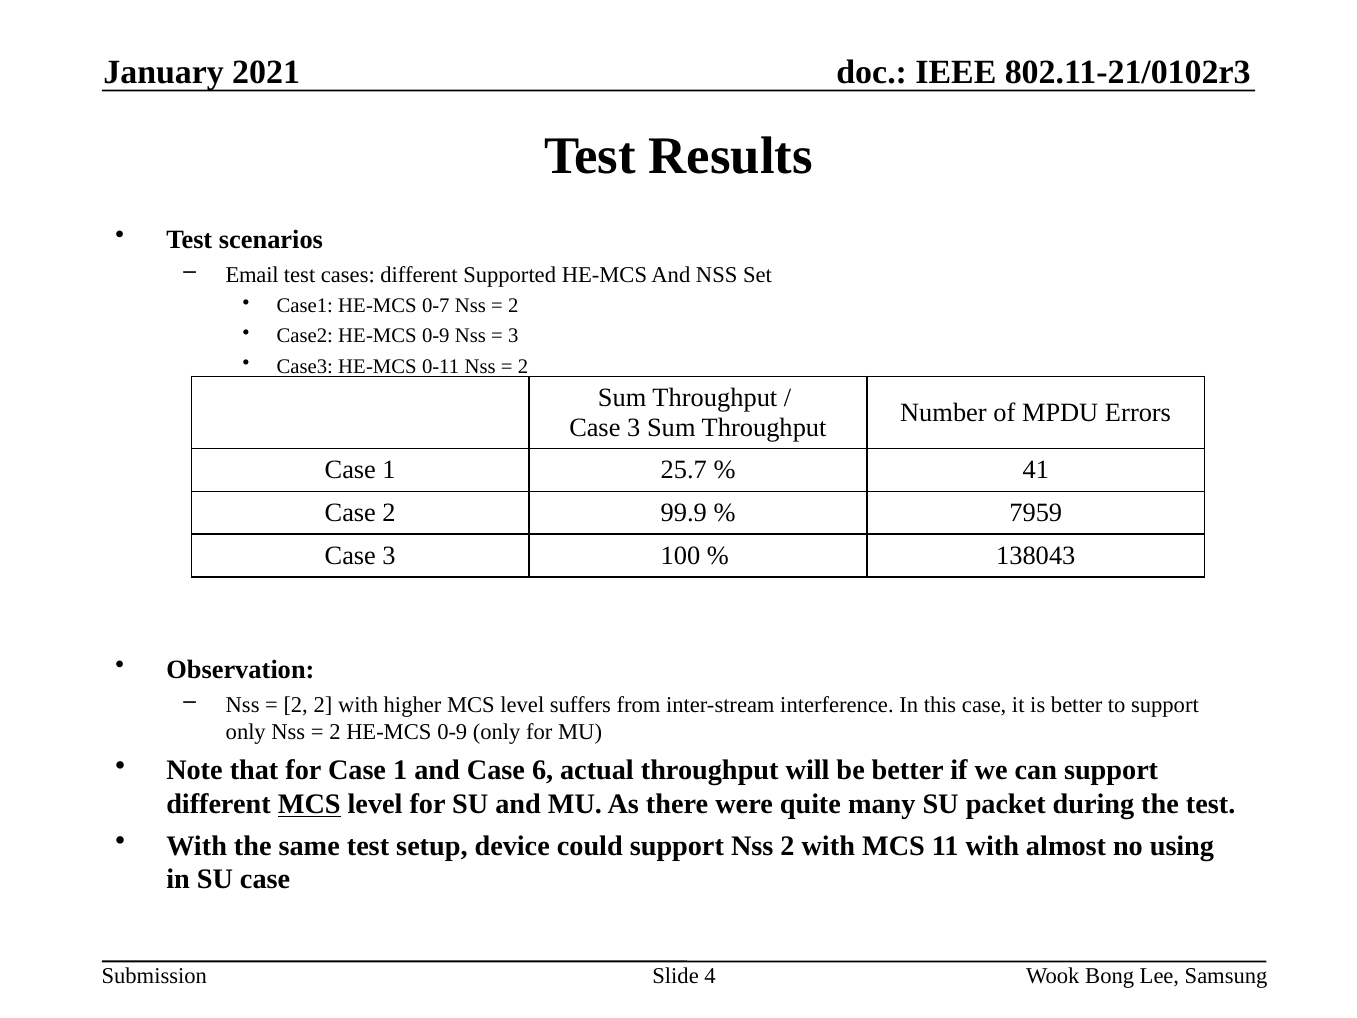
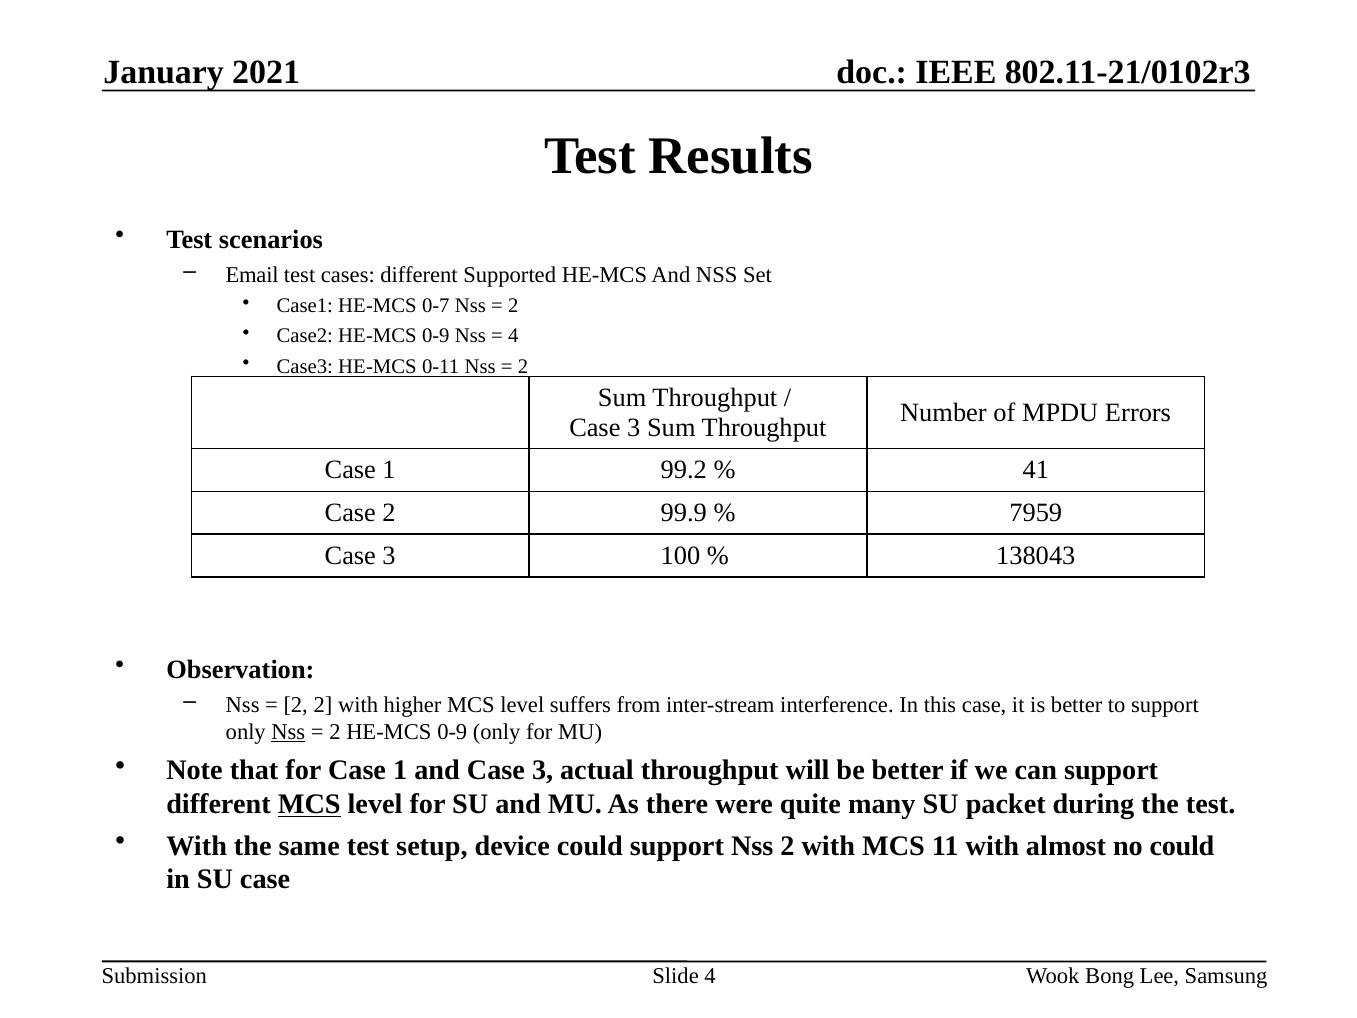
3: 3 -> 4 (513, 336)
25.7: 25.7 -> 99.2 (684, 470)
Nss underline: none -> present (288, 732)
and Case 6: 6 -> 3 (543, 770)
no using: using -> could (1182, 845)
